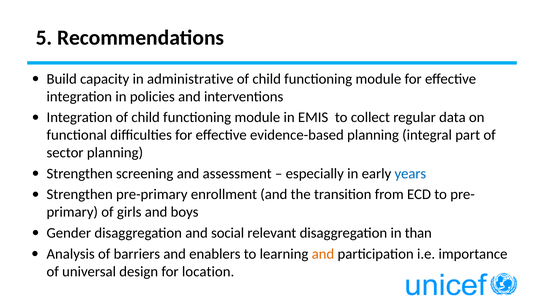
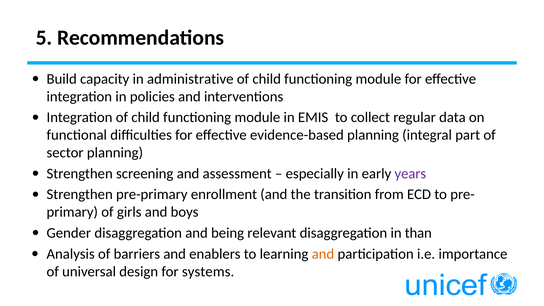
years colour: blue -> purple (410, 174)
social: social -> being (228, 233)
location: location -> systems (208, 271)
